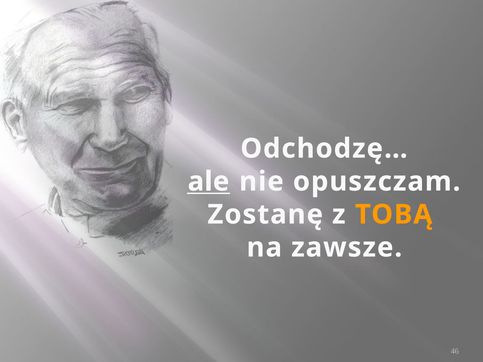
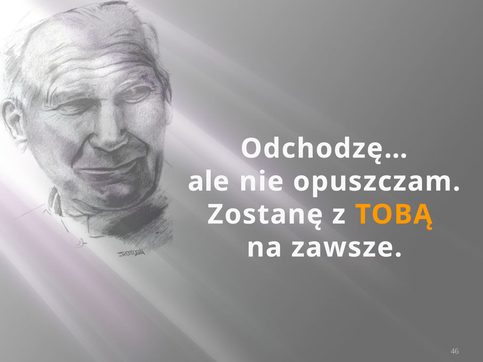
ale underline: present -> none (208, 182)
